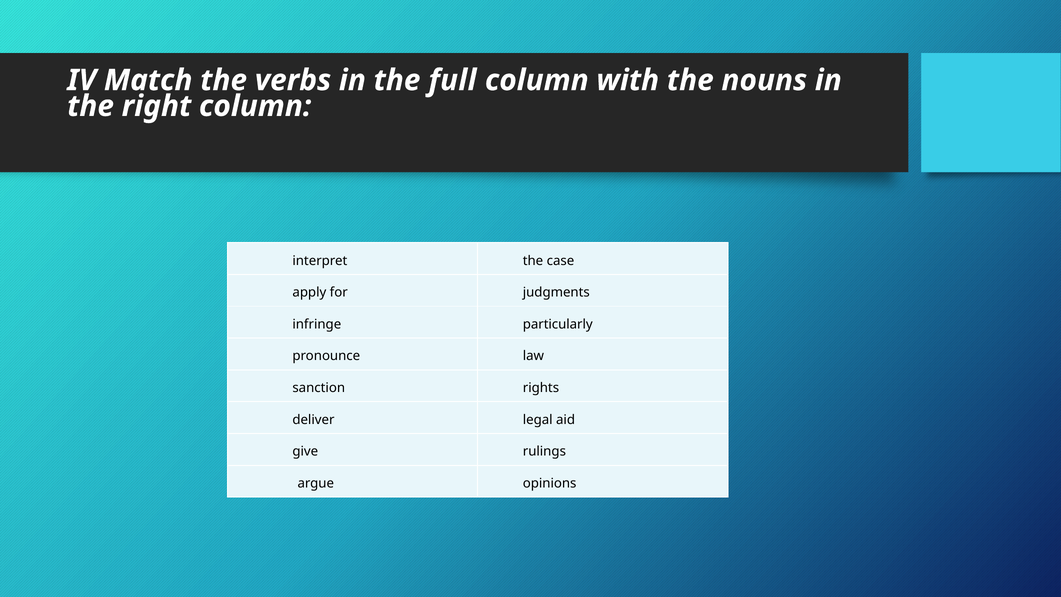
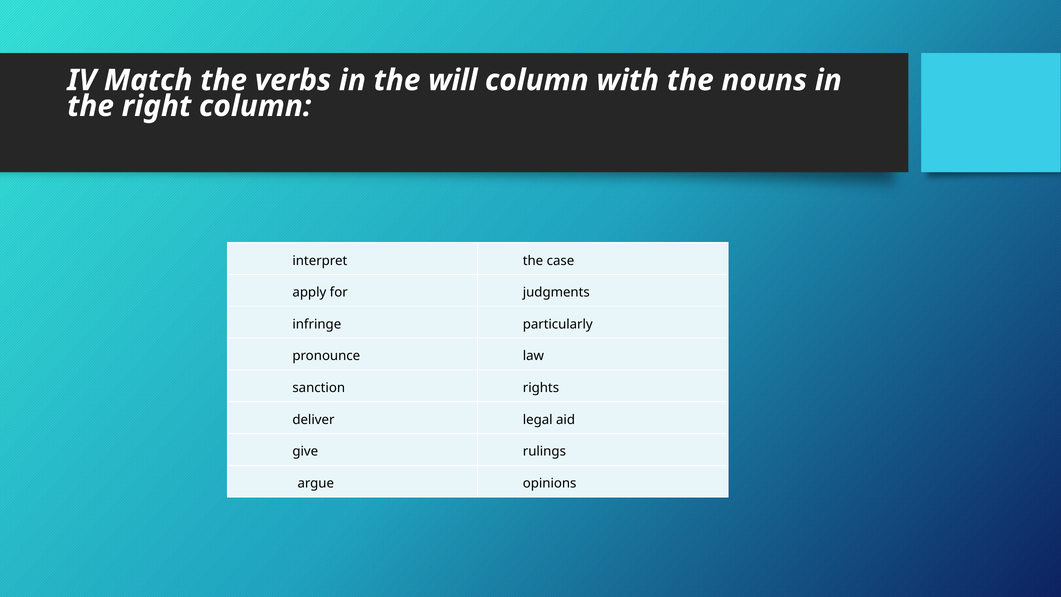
full: full -> will (453, 80)
